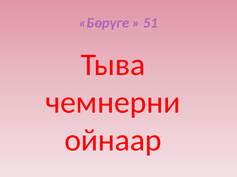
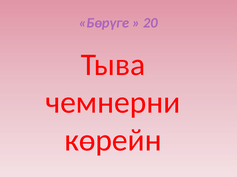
51: 51 -> 20 (150, 23)
ойнаар: ойнаар -> көрейн (113, 141)
